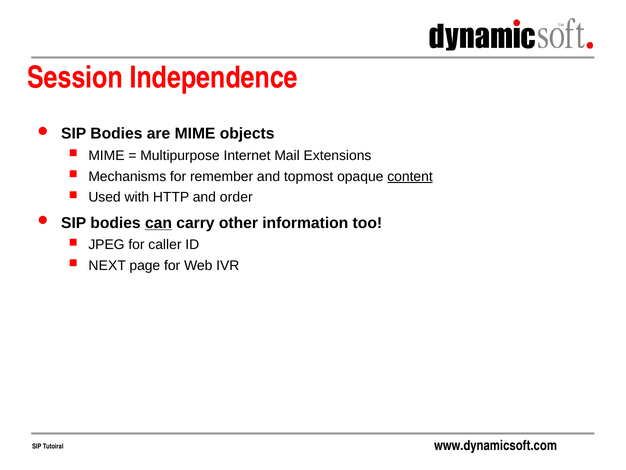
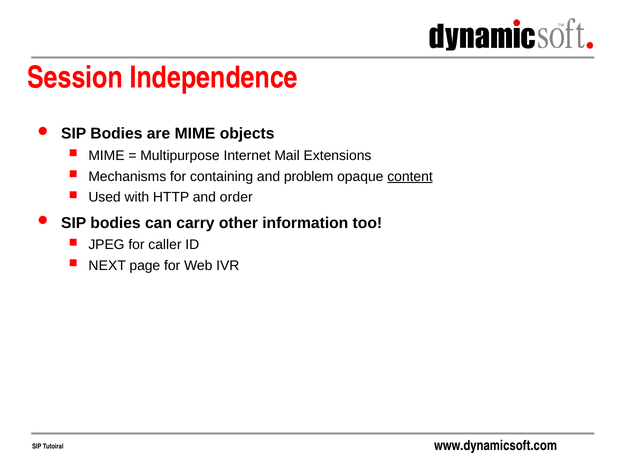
remember: remember -> containing (222, 176)
topmost: topmost -> problem (309, 176)
can underline: present -> none (158, 223)
